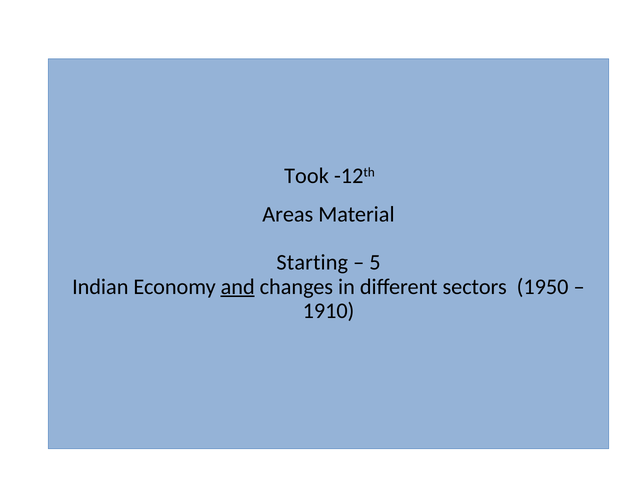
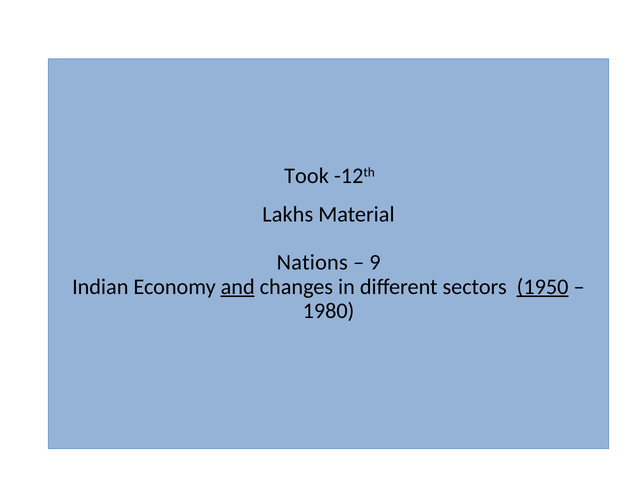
Areas: Areas -> Lakhs (288, 214)
Starting: Starting -> Nations (312, 262)
5: 5 -> 9 (375, 262)
1950 underline: none -> present (543, 287)
1910: 1910 -> 1980 (329, 311)
